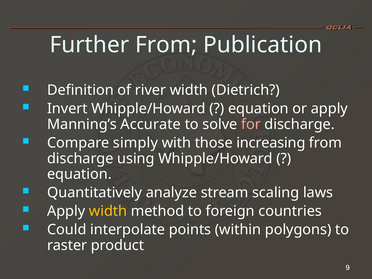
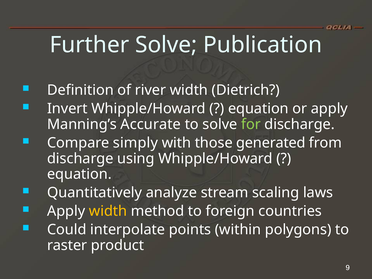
Further From: From -> Solve (166, 45)
for colour: pink -> light green (251, 124)
increasing: increasing -> generated (271, 143)
